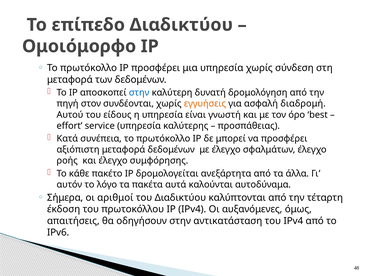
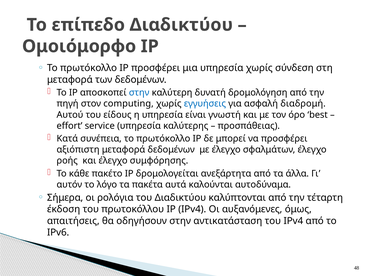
συνδέονται: συνδέονται -> computing (128, 104)
εγγυήσεις colour: orange -> blue (205, 104)
αριθμοί: αριθμοί -> ρολόγια (115, 198)
